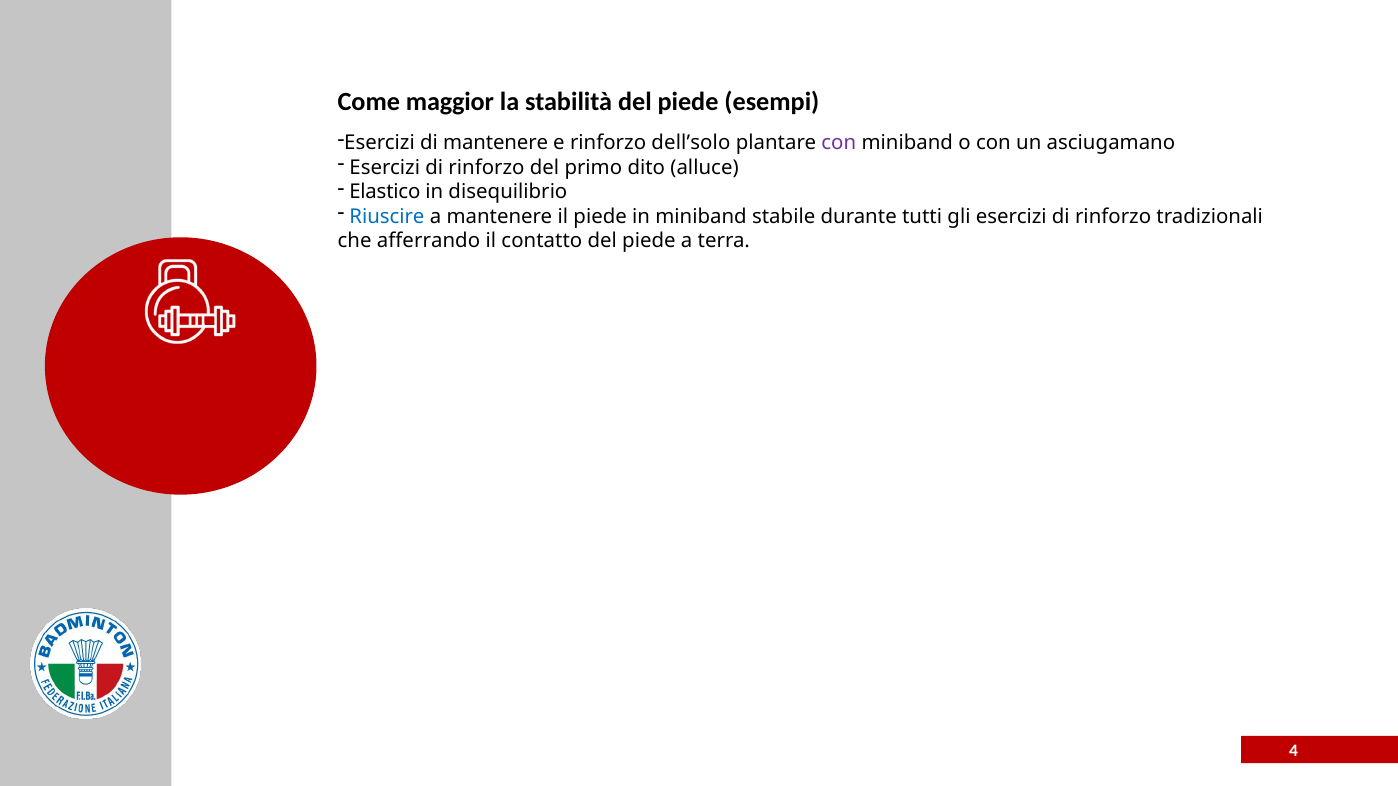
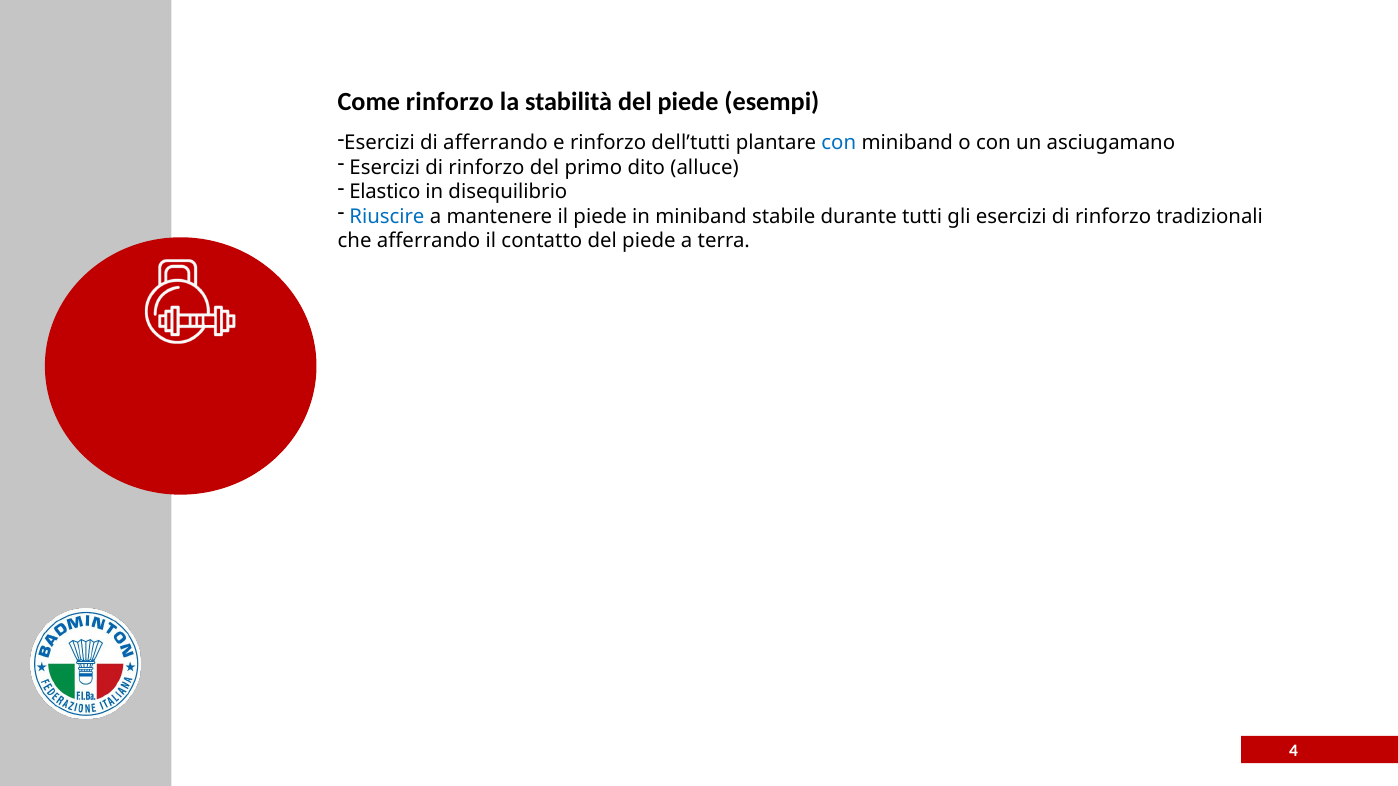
Come maggior: maggior -> rinforzo (450, 102)
di mantenere: mantenere -> afferrando (495, 143)
dell’solo: dell’solo -> dell’tutti (691, 143)
con colour: purple -> blue (839, 143)
